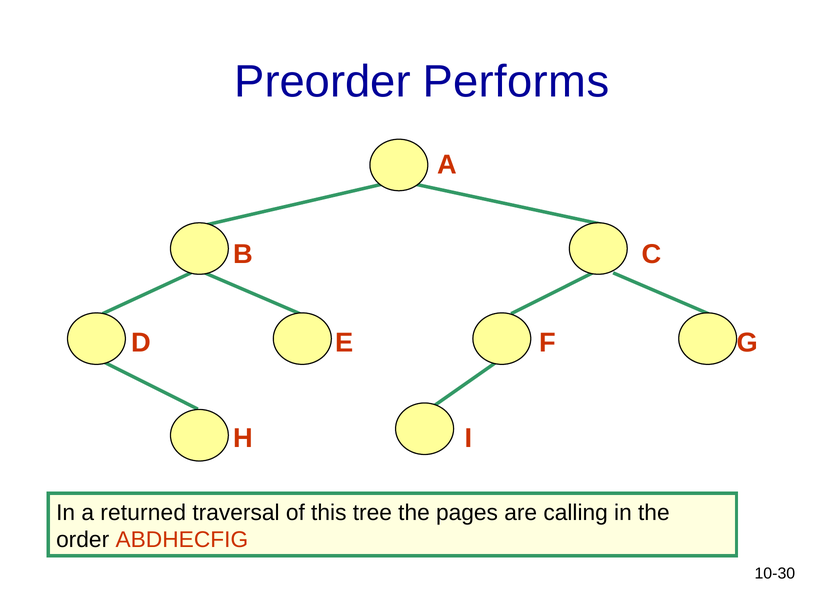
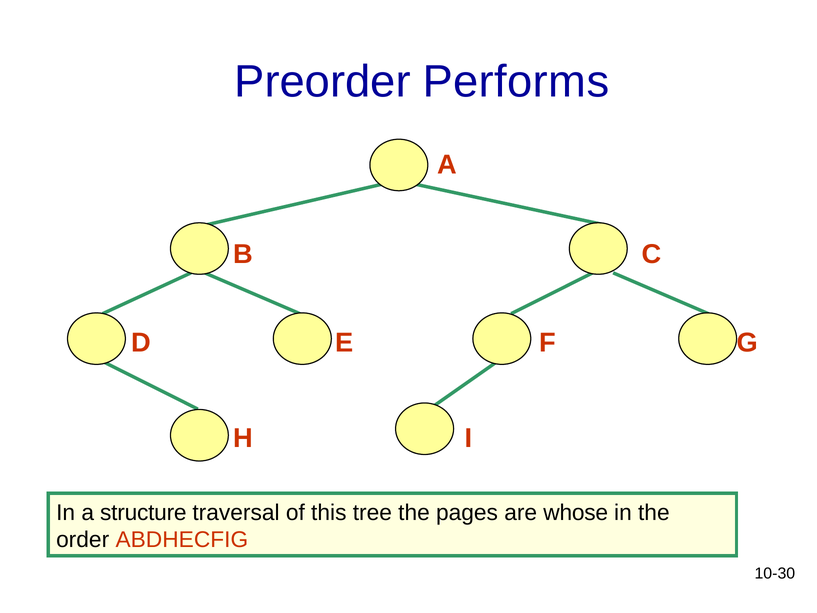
returned: returned -> structure (143, 512)
calling: calling -> whose (576, 512)
